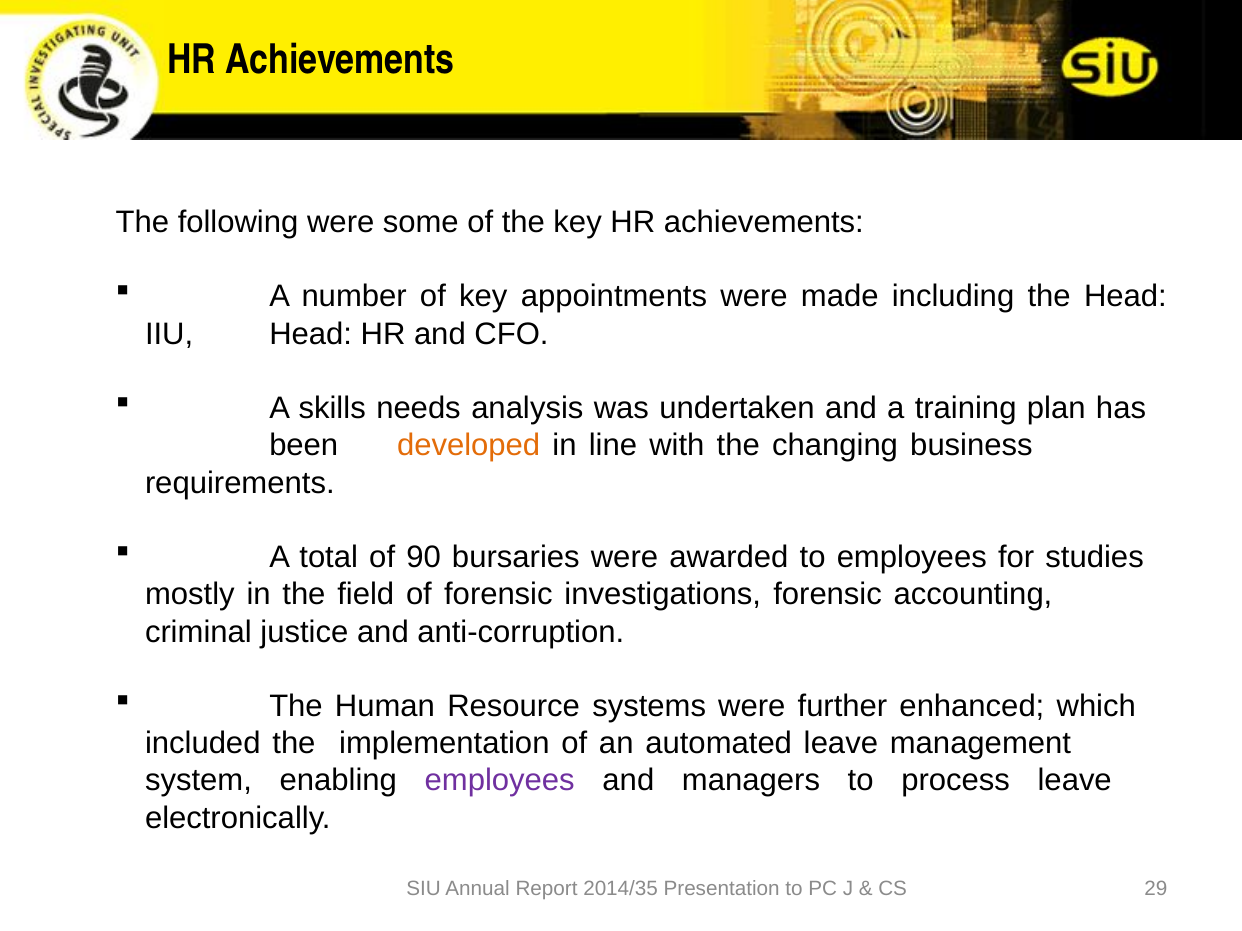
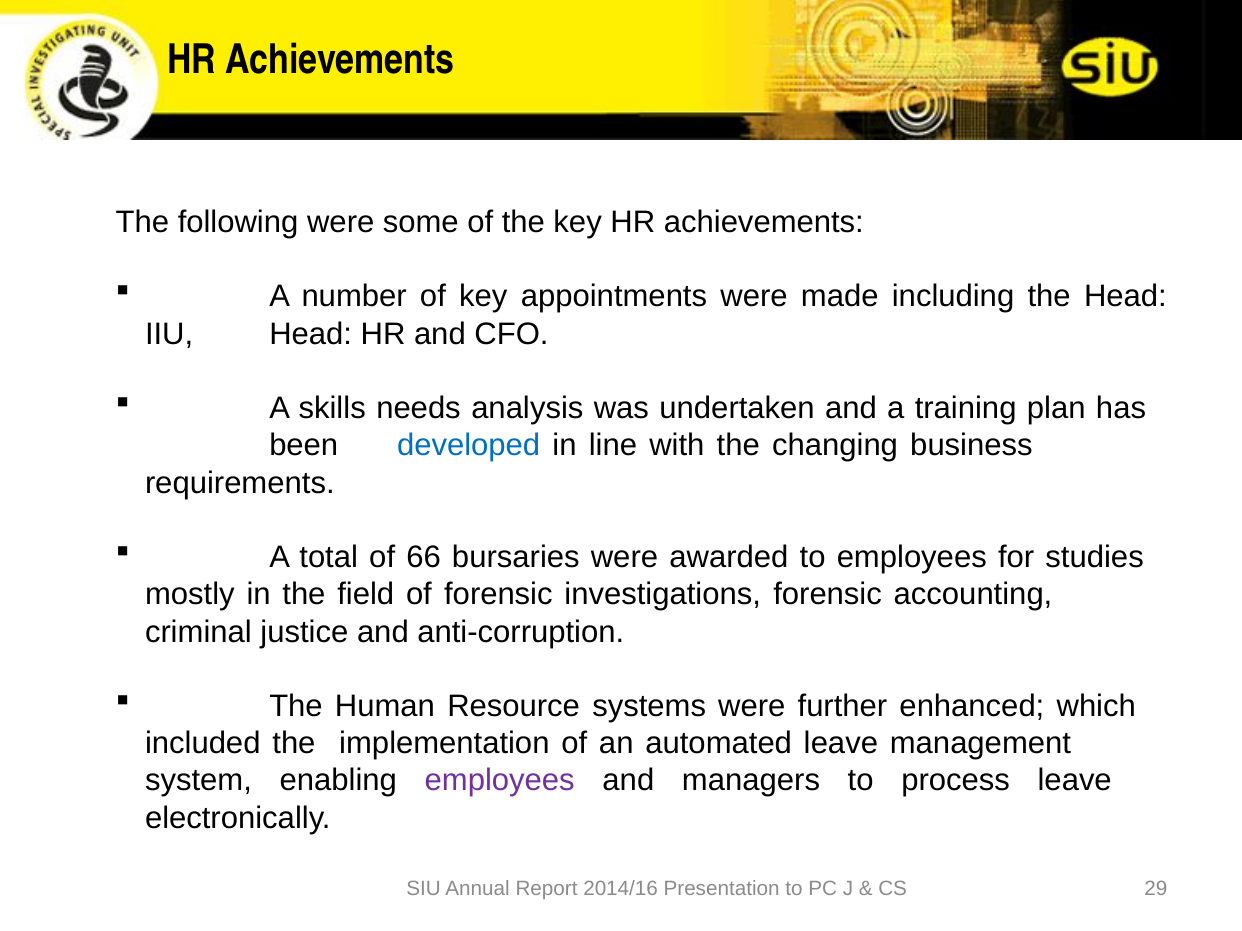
developed colour: orange -> blue (469, 446)
90: 90 -> 66 (424, 558)
2014/35: 2014/35 -> 2014/16 (621, 890)
